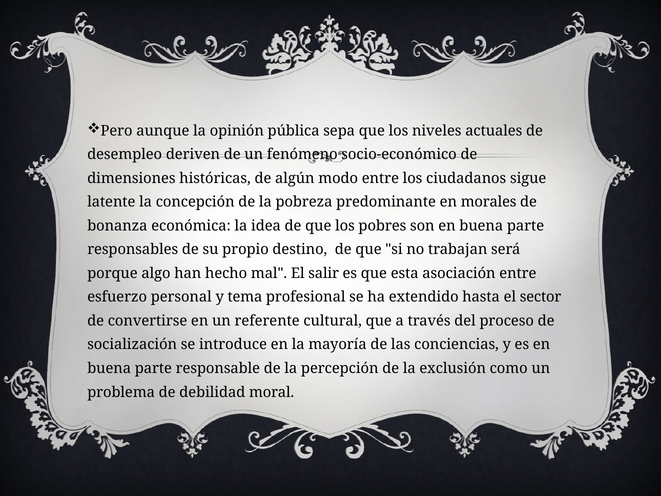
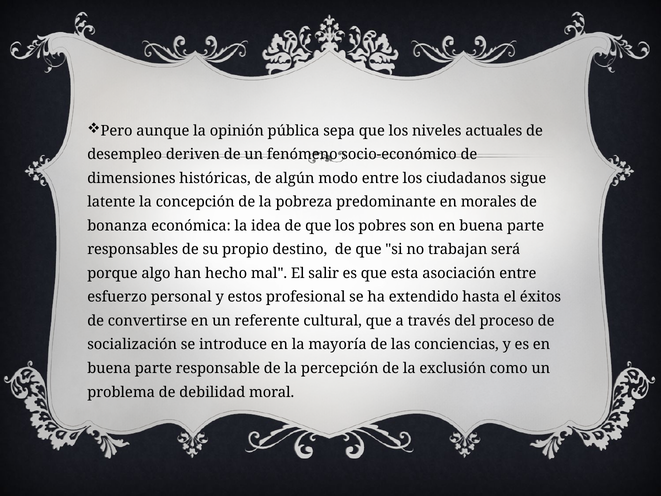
tema: tema -> estos (245, 297)
sector: sector -> éxitos (540, 297)
